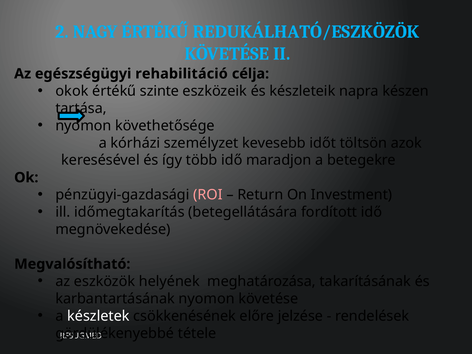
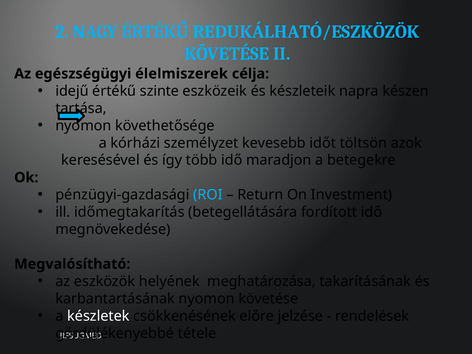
rehabilitáció: rehabilitáció -> élelmiszerek (182, 74)
okok: okok -> idejű (72, 91)
ROI colour: pink -> light blue (208, 195)
